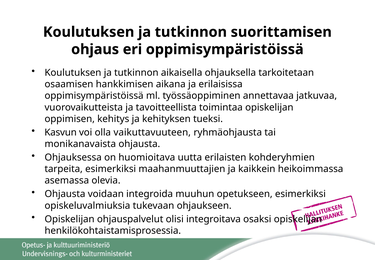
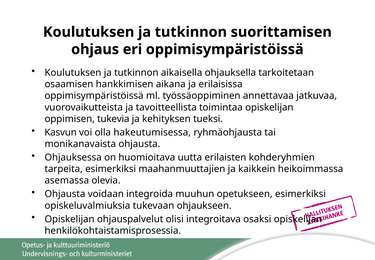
kehitys: kehitys -> tukevia (113, 119)
vaikuttavuuteen: vaikuttavuuteen -> hakeutumisessa (152, 132)
